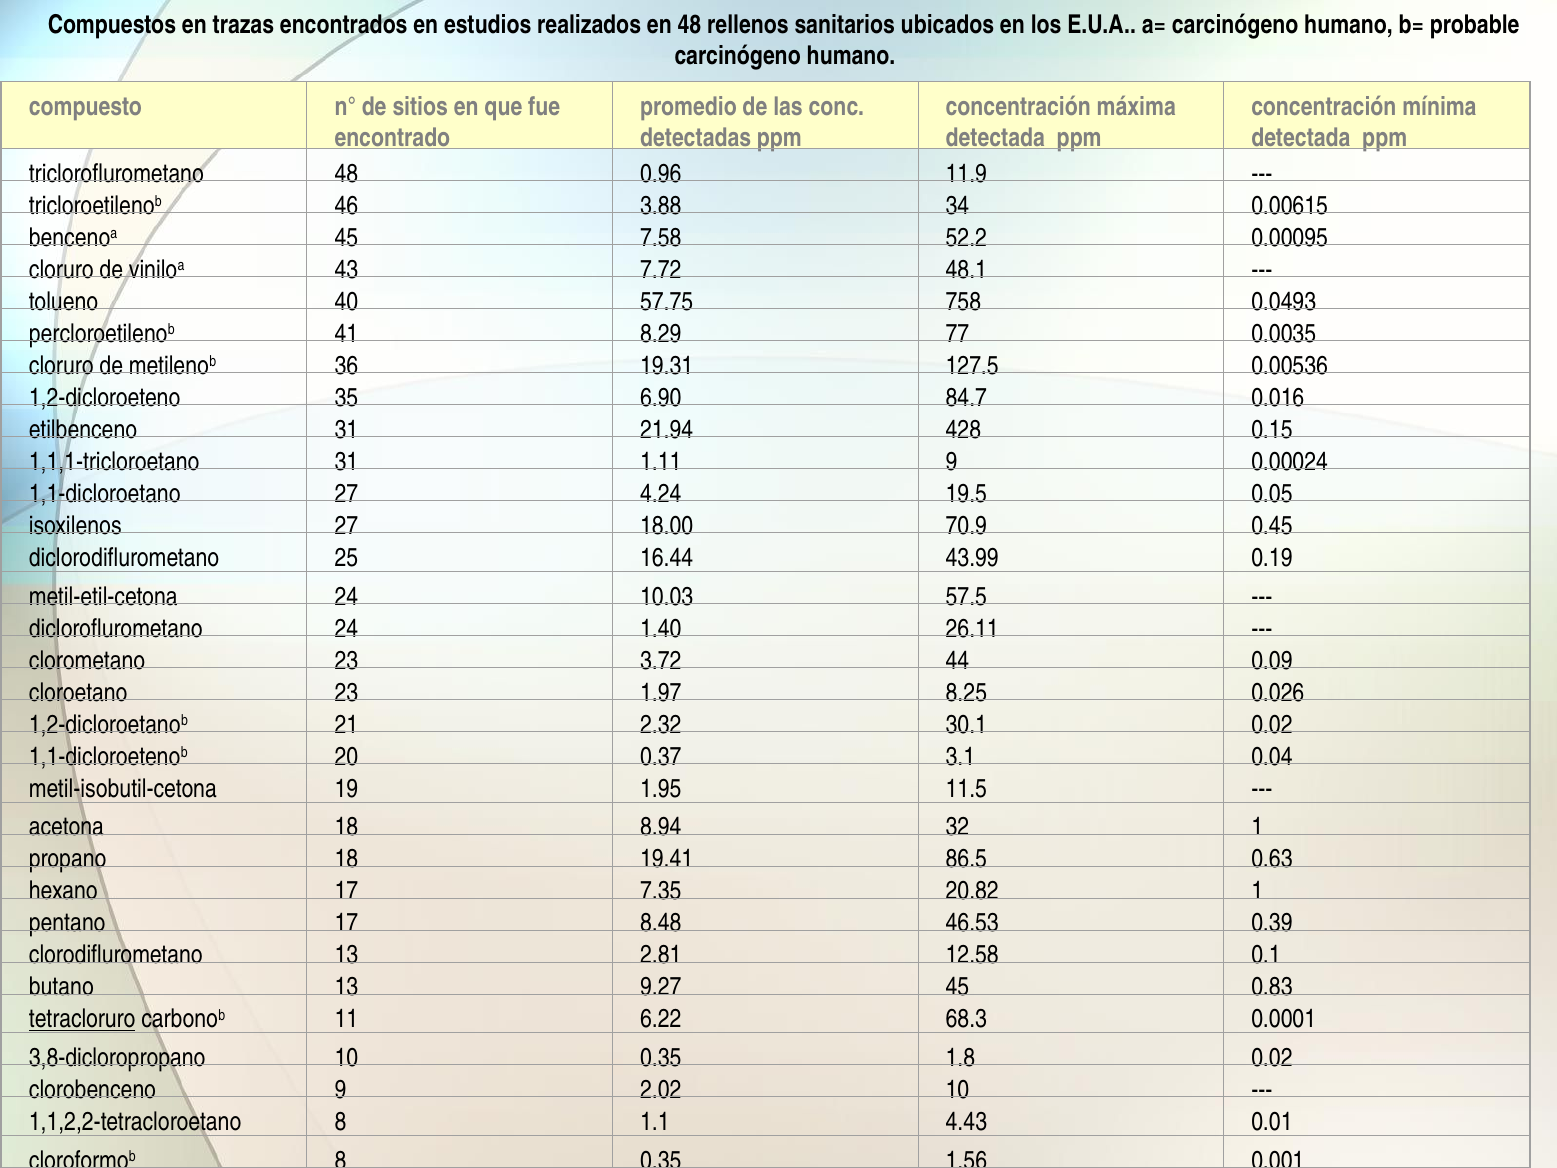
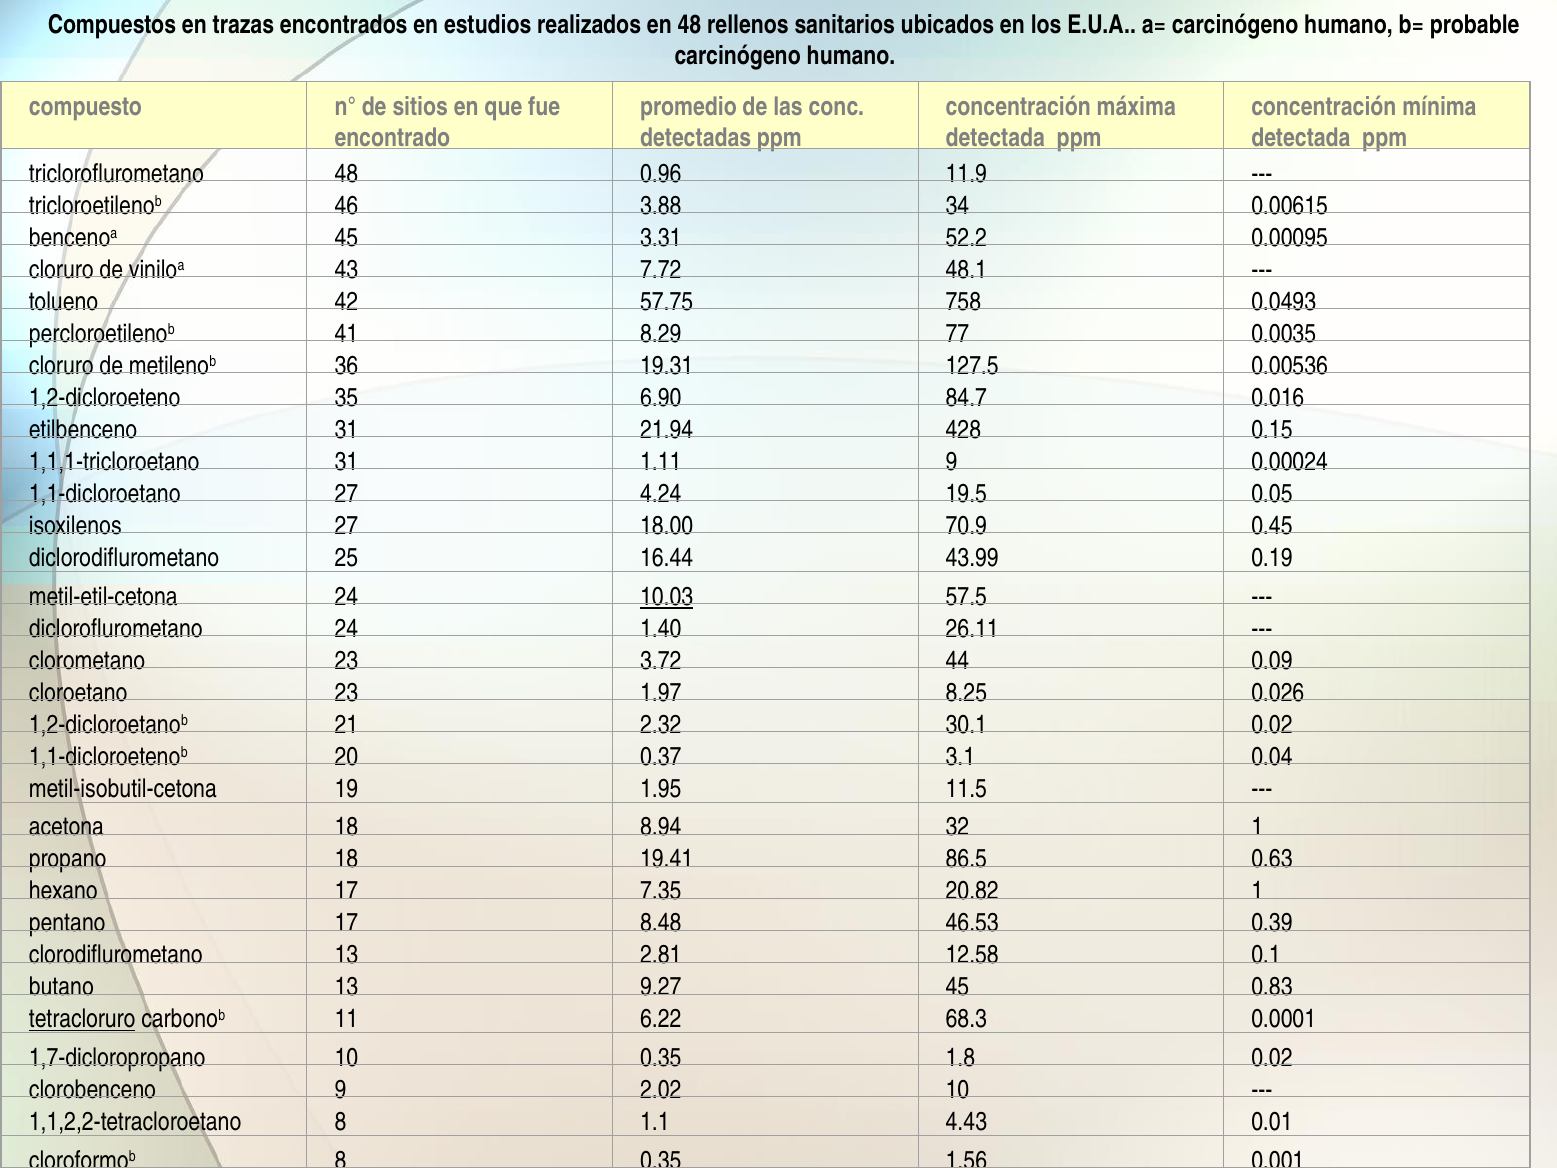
7.58: 7.58 -> 3.31 (661, 238)
40: 40 -> 42 (346, 302)
10.03 underline: none -> present (667, 597)
3,8-dicloropropano: 3,8-dicloropropano -> 1,7-dicloropropano (117, 1058)
